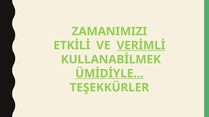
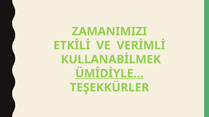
VERİMLİ underline: present -> none (141, 46)
